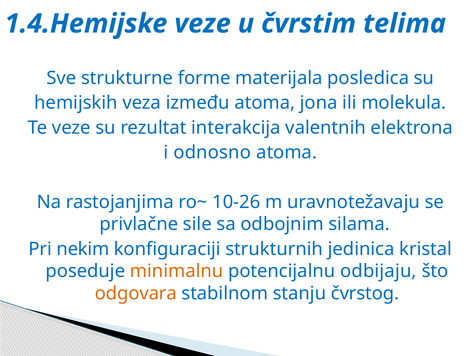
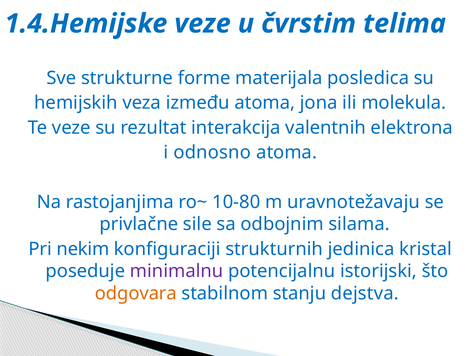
10-26: 10-26 -> 10-80 (236, 202)
minimalnu colour: orange -> purple (177, 271)
odbijaju: odbijaju -> istorijski (378, 271)
čvrstog: čvrstog -> dejstva (365, 293)
